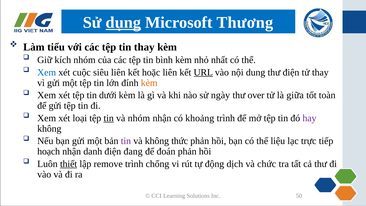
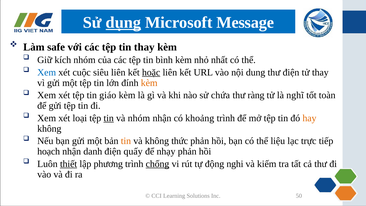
Thương: Thương -> Message (245, 23)
tiểu: tiểu -> safe (56, 47)
hoặc underline: none -> present (151, 72)
URL underline: present -> none (203, 72)
dưới: dưới -> giáo (108, 95)
ngày: ngày -> chứa (221, 95)
over: over -> ràng (256, 95)
giữa: giữa -> nghĩ (295, 95)
hay colour: purple -> orange (309, 118)
tin colour: purple -> orange (126, 141)
đang: đang -> quấy (133, 151)
đoán: đoán -> nhạy (166, 151)
remove: remove -> phương (108, 164)
chống underline: none -> present (157, 164)
dịch: dịch -> nghi (235, 164)
chức: chức -> kiếm (267, 164)
